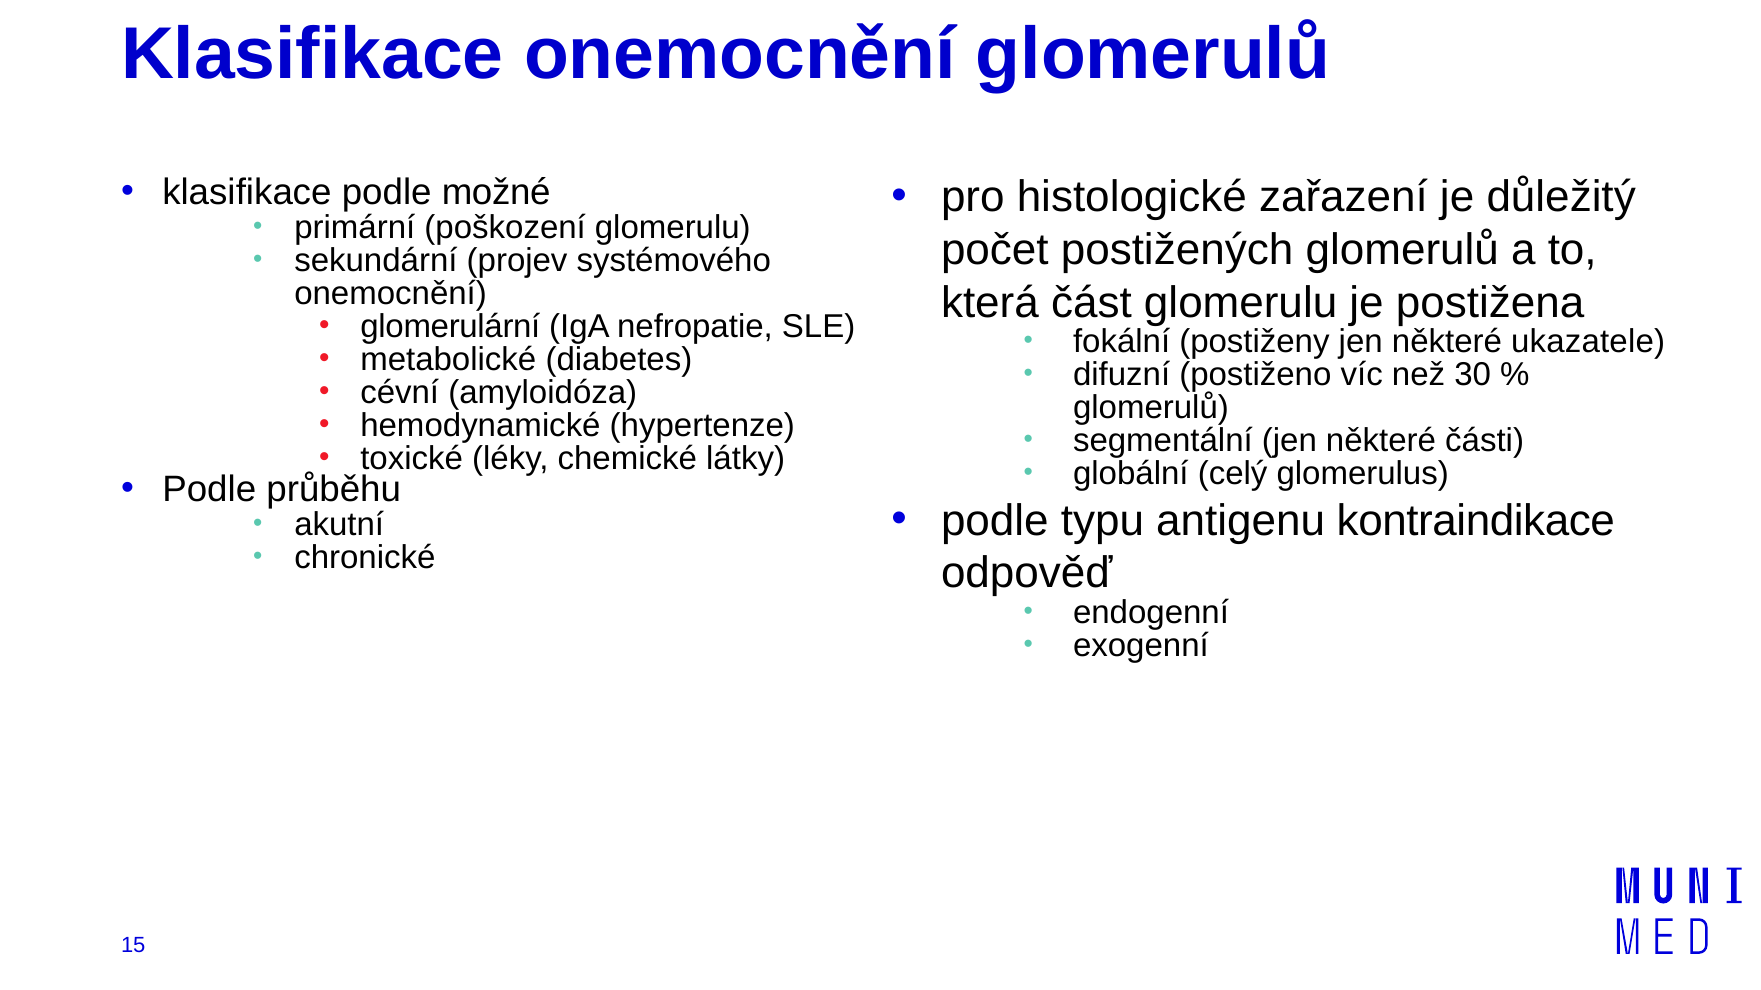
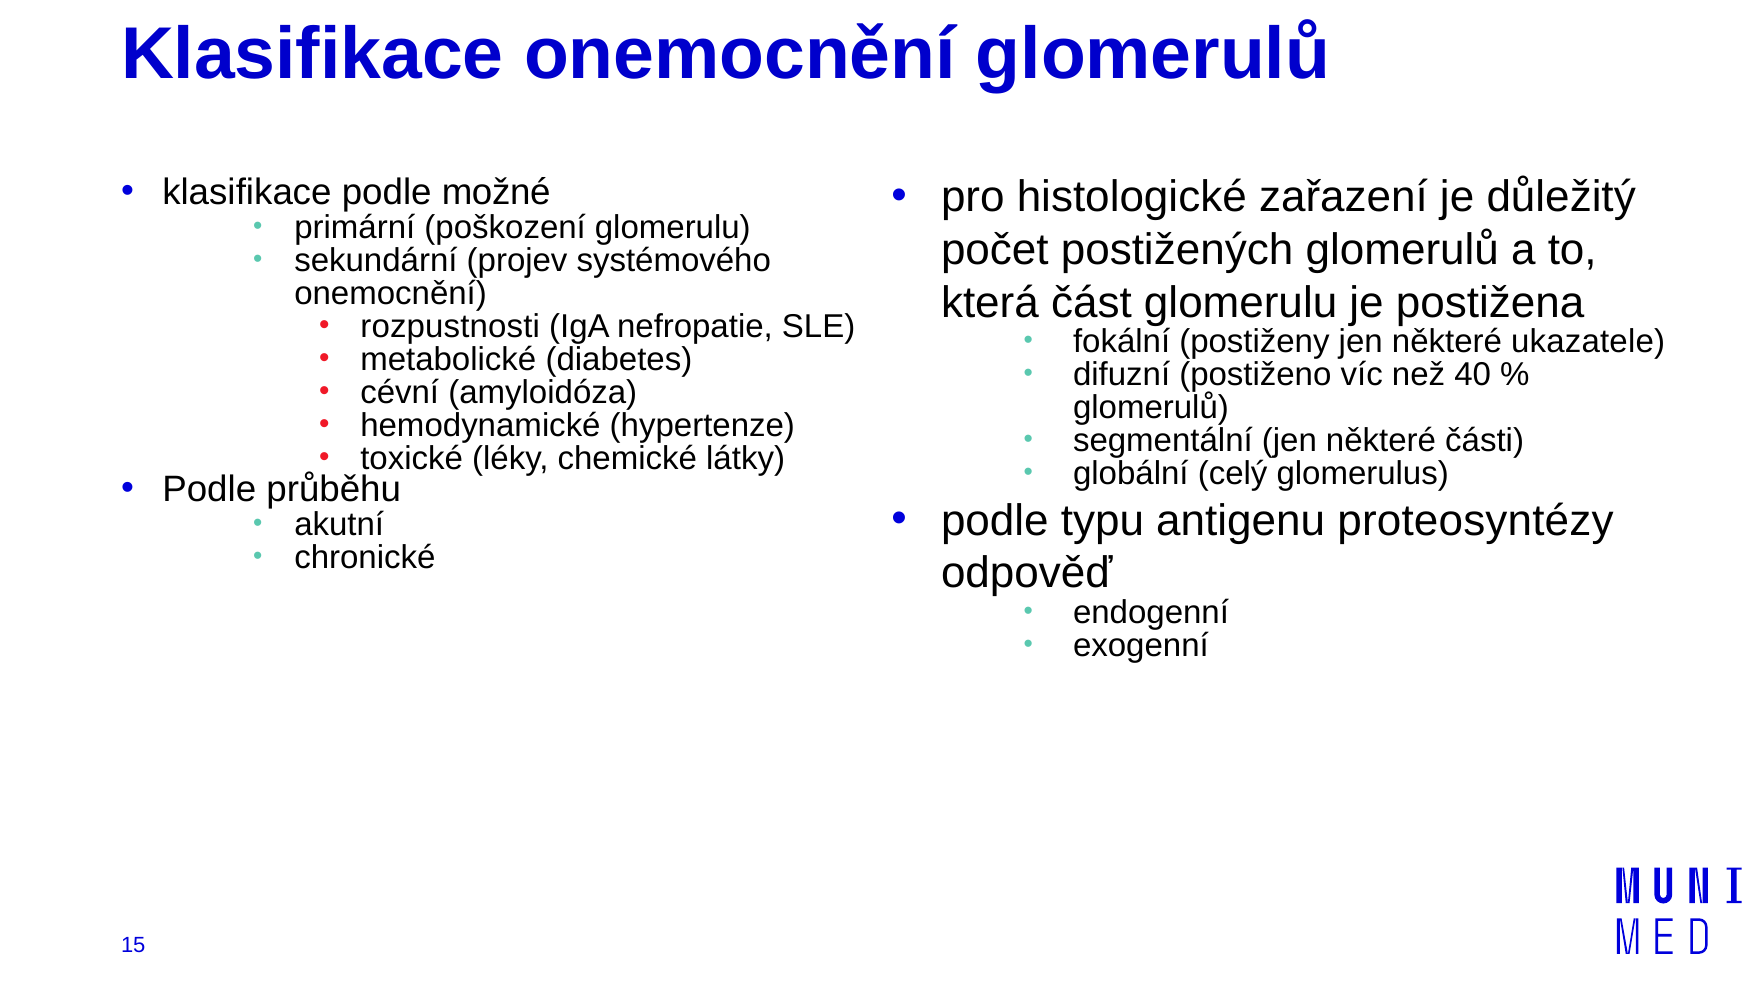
glomerulární: glomerulární -> rozpustnosti (450, 327)
30: 30 -> 40 (1473, 375)
kontraindikace: kontraindikace -> proteosyntézy (1475, 521)
